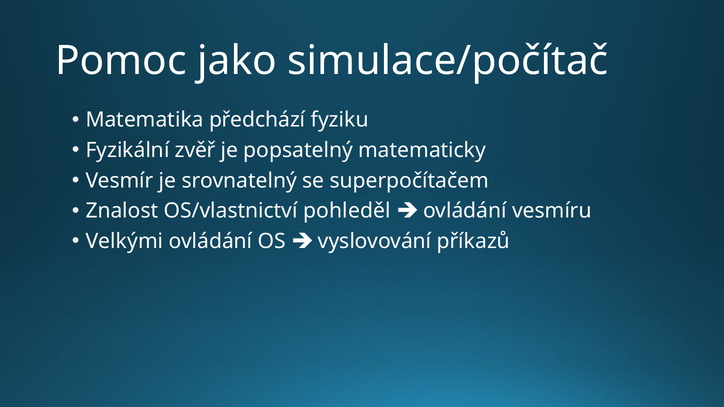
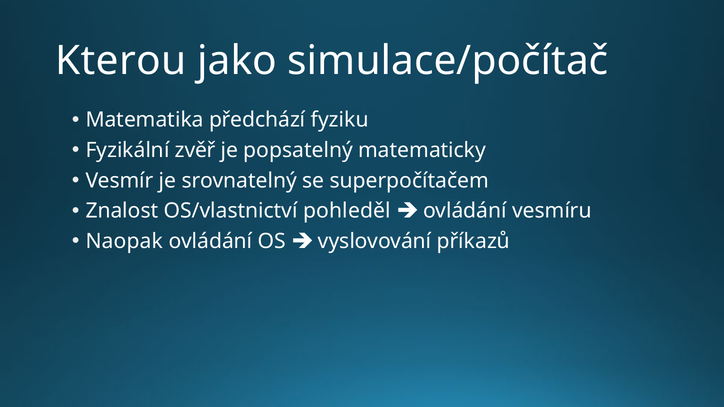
Pomoc: Pomoc -> Kterou (121, 61)
Velkými: Velkými -> Naopak (124, 241)
